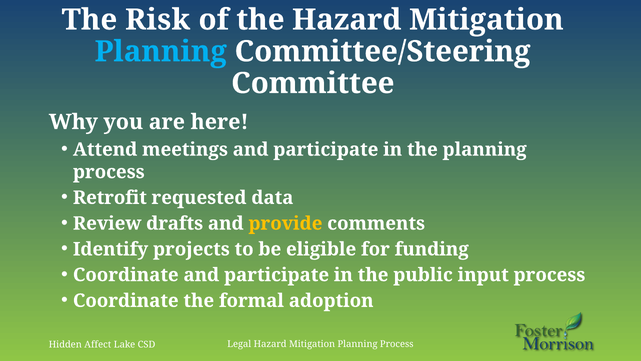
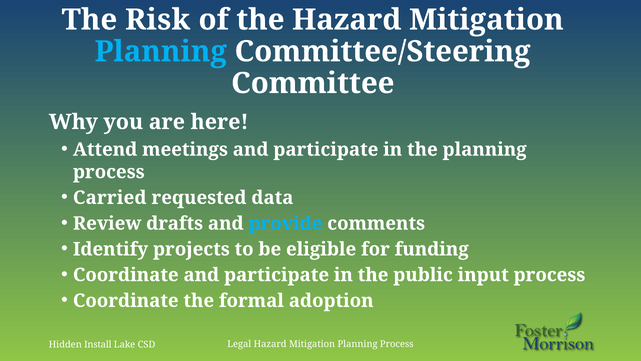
Retrofit: Retrofit -> Carried (110, 197)
provide colour: yellow -> light blue (285, 223)
Affect: Affect -> Install (98, 344)
